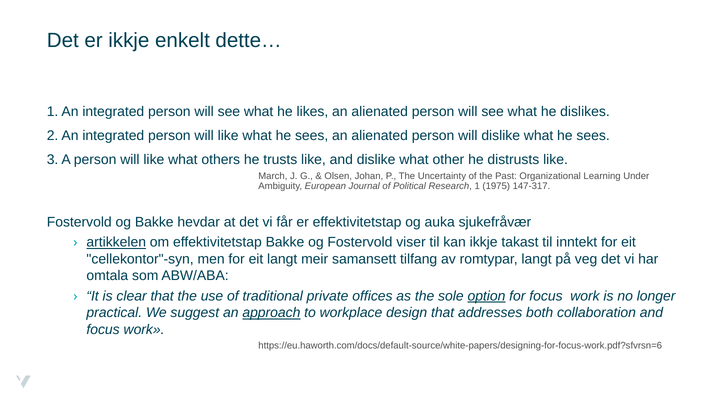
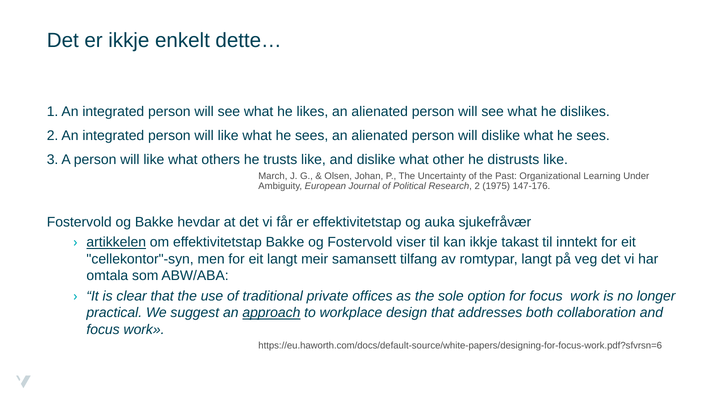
Research 1: 1 -> 2 (477, 186)
147-317: 147-317 -> 147-176 (531, 186)
option underline: present -> none (486, 297)
